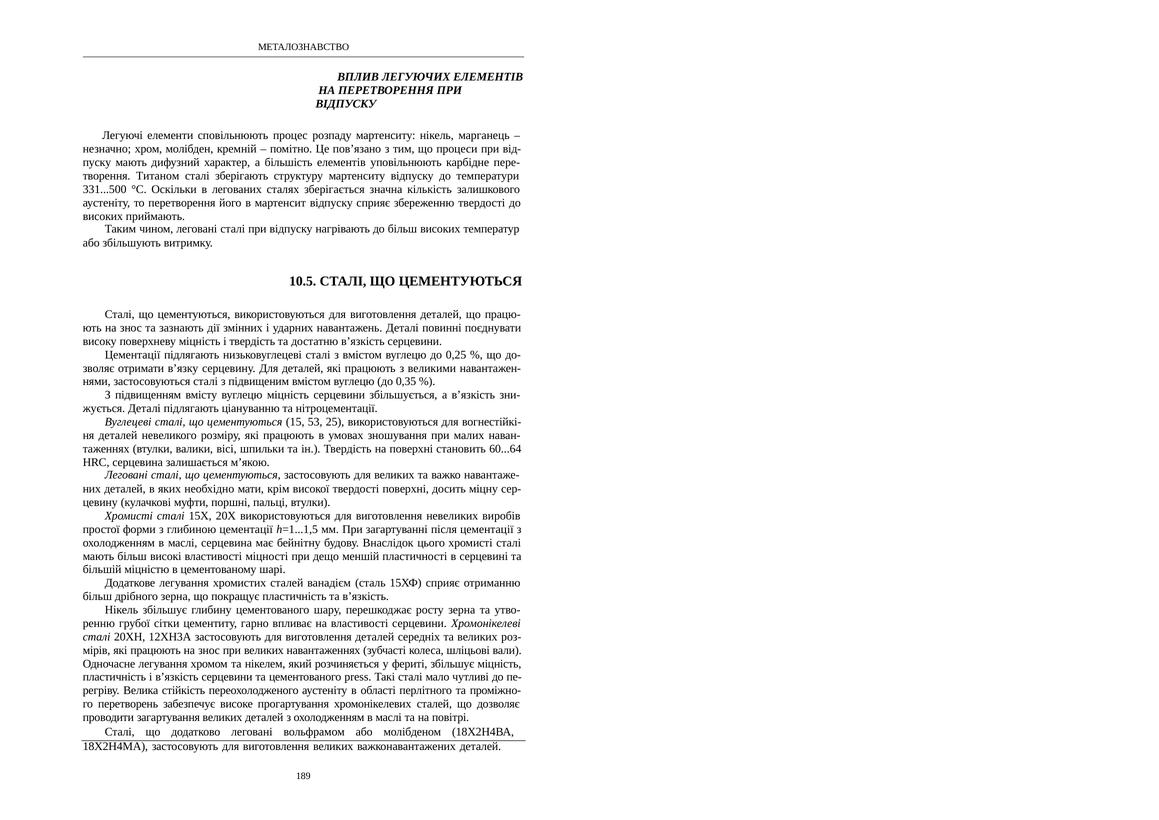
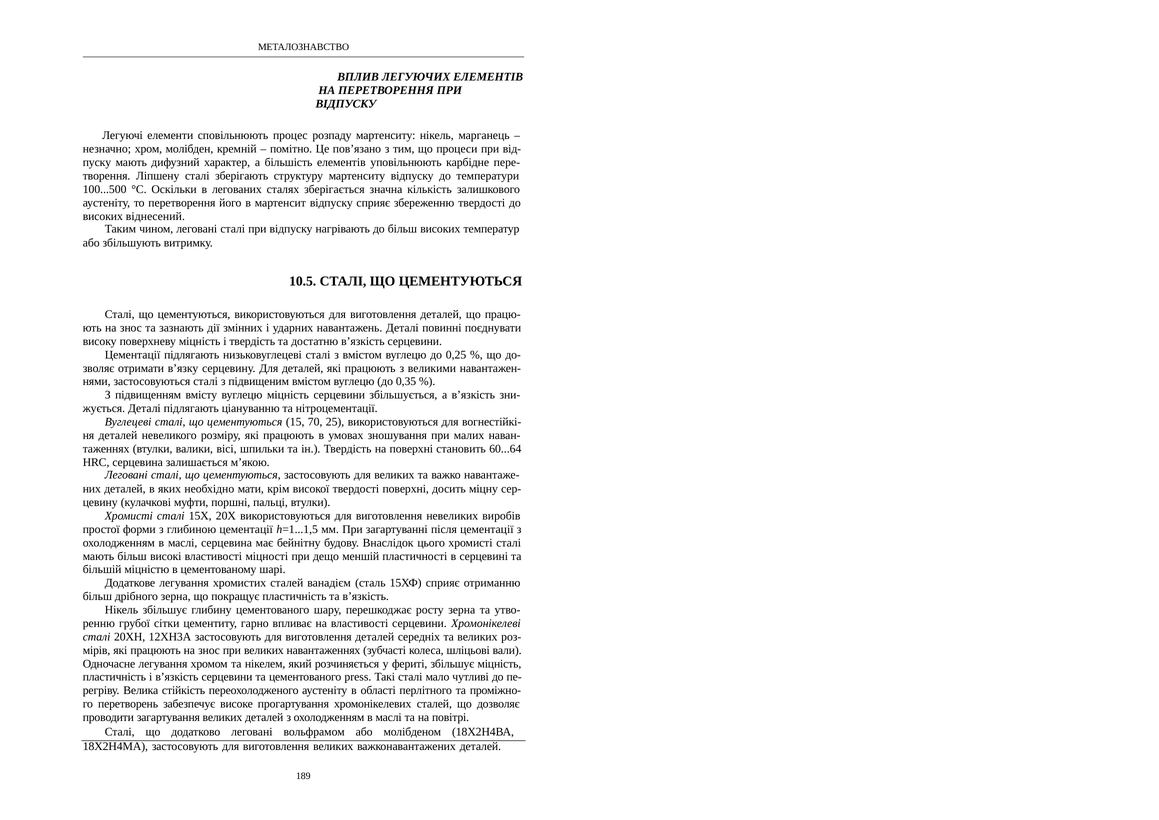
Титаном: Титаном -> Ліпшену (158, 176)
331...500: 331...500 -> 100...500 (105, 189)
приймають: приймають -> віднесений (155, 216)
53: 53 -> 70 (315, 422)
